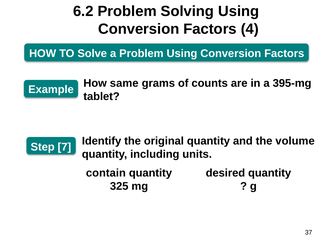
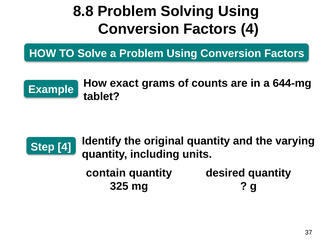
6.2: 6.2 -> 8.8 (83, 11)
same: same -> exact (124, 83)
395-mg: 395-mg -> 644-mg (292, 83)
volume: volume -> varying (295, 141)
Step 7: 7 -> 4 (64, 147)
